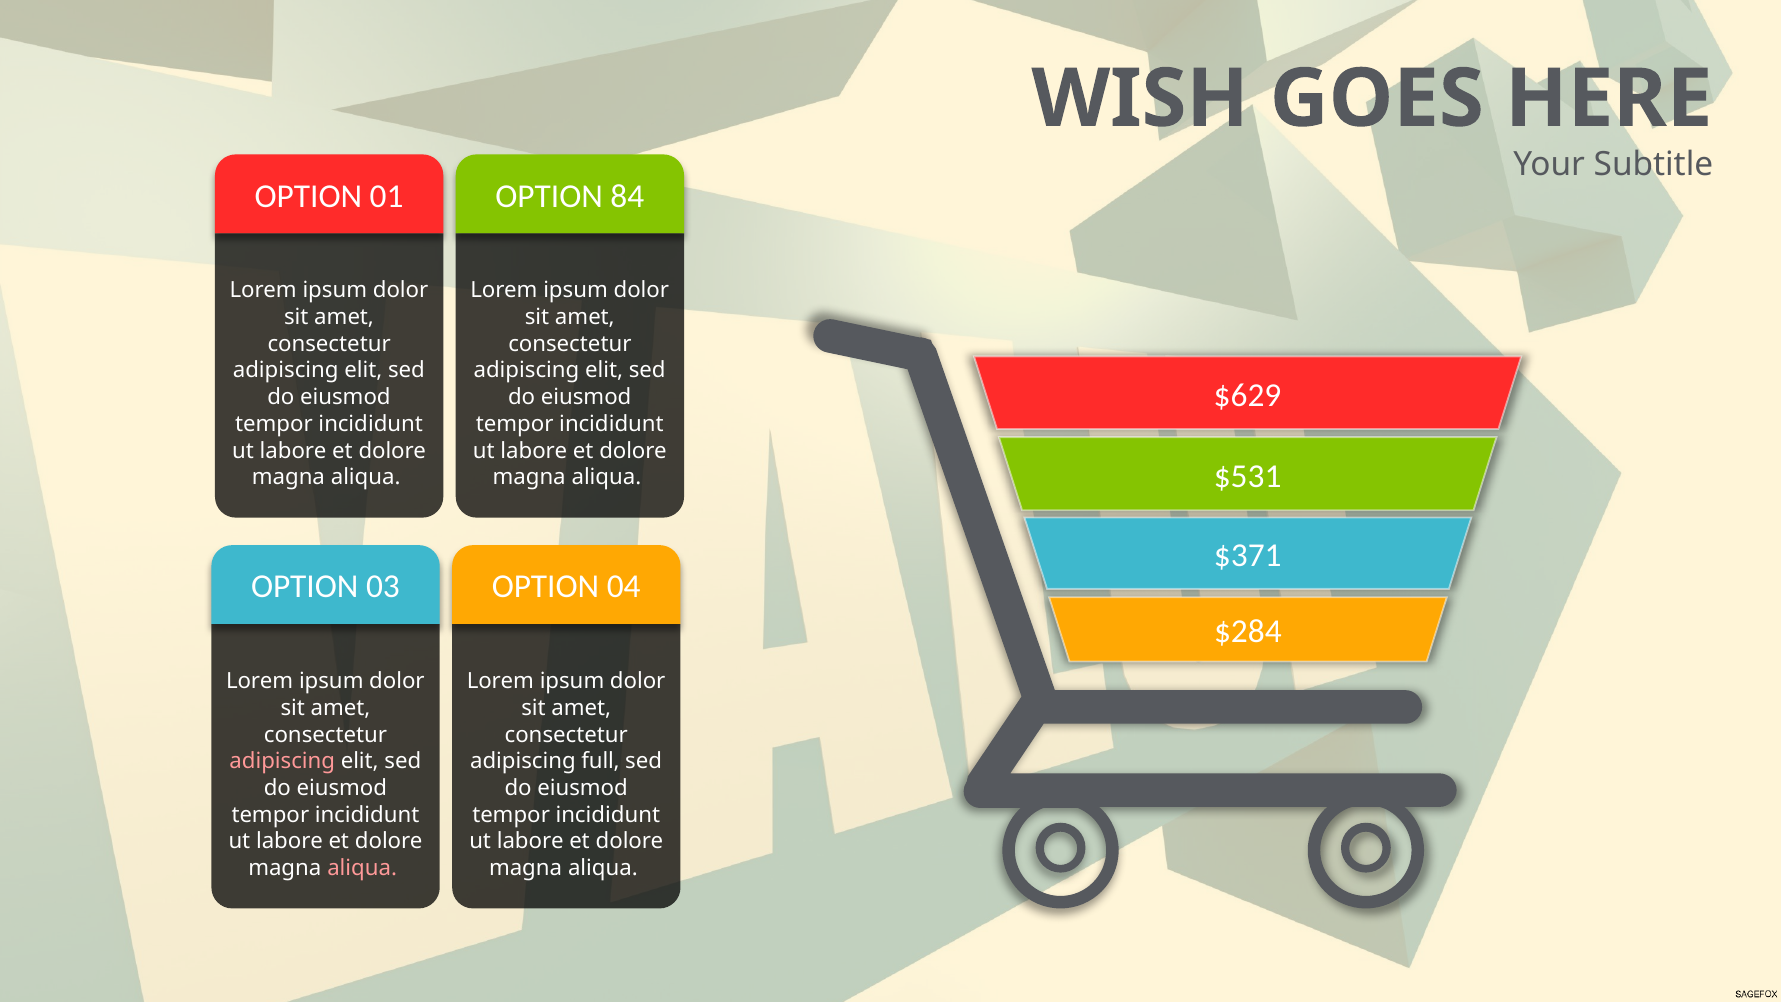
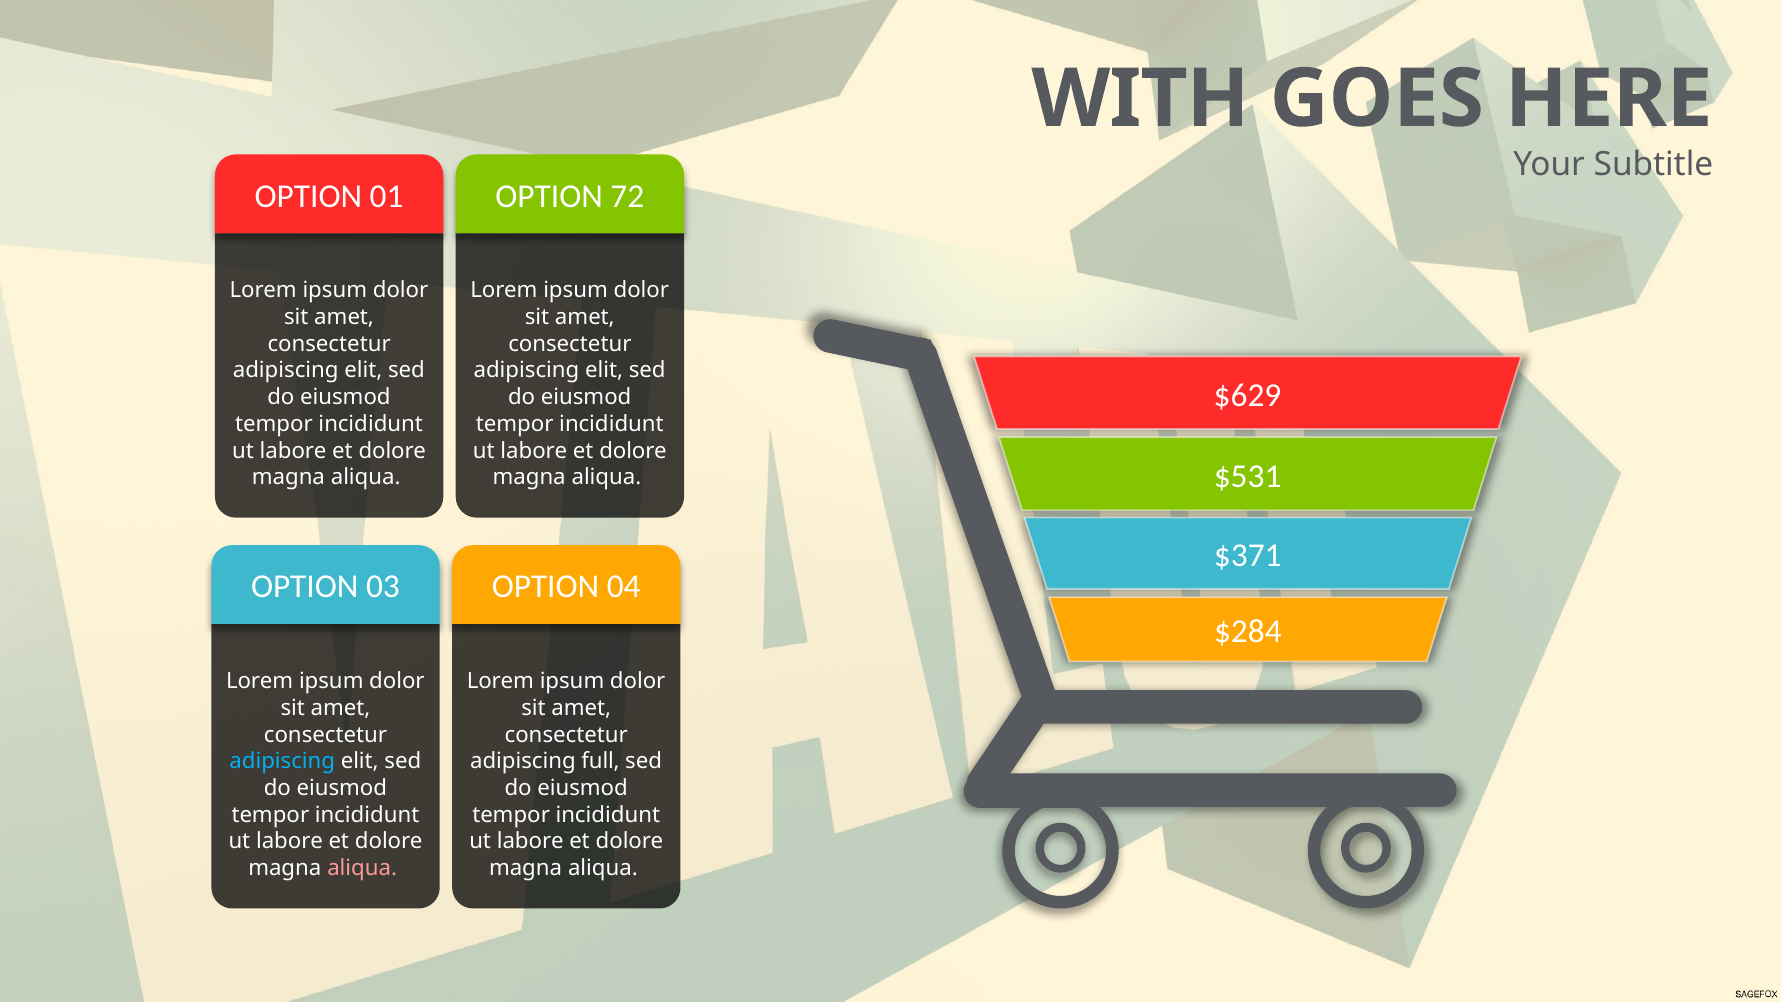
WISH: WISH -> WITH (1140, 99)
84: 84 -> 72 (627, 196)
adipiscing colour: pink -> light blue (282, 761)
